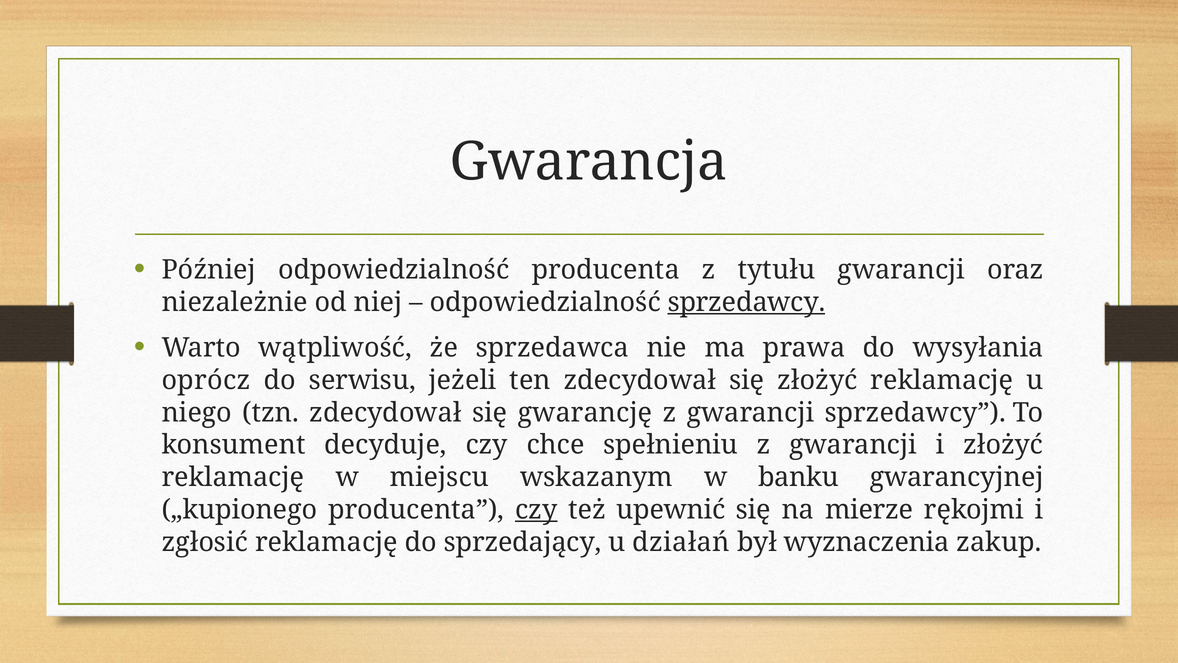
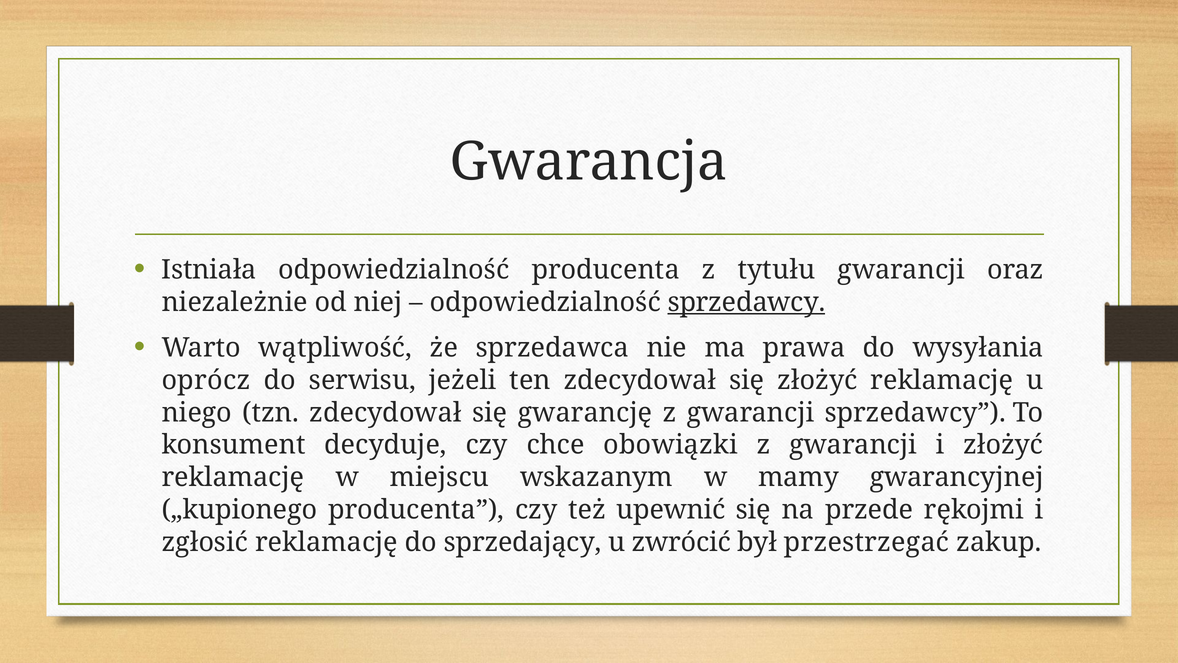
Później: Później -> Istniała (209, 270)
spełnieniu: spełnieniu -> obowiązki (671, 445)
banku: banku -> mamy (799, 477)
czy underline: present -> none (536, 510)
mierze: mierze -> przede (869, 510)
działań: działań -> zwrócić (681, 542)
wyznaczenia: wyznaczenia -> przestrzegać (867, 542)
